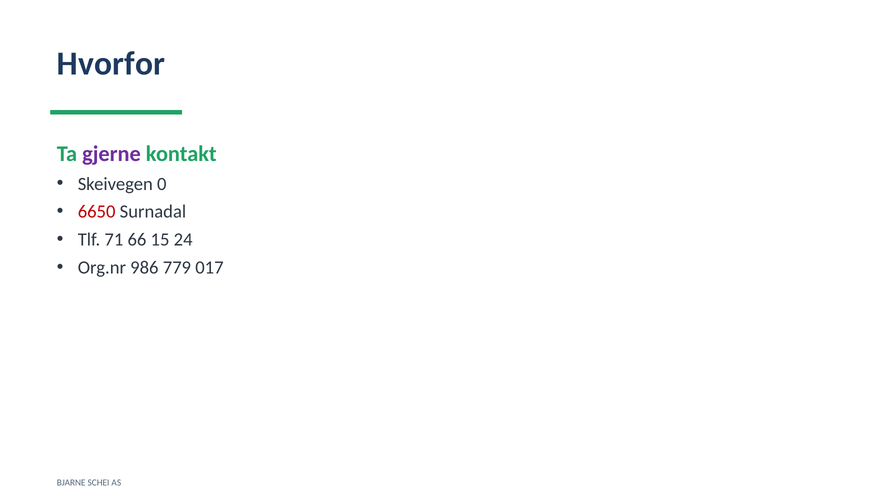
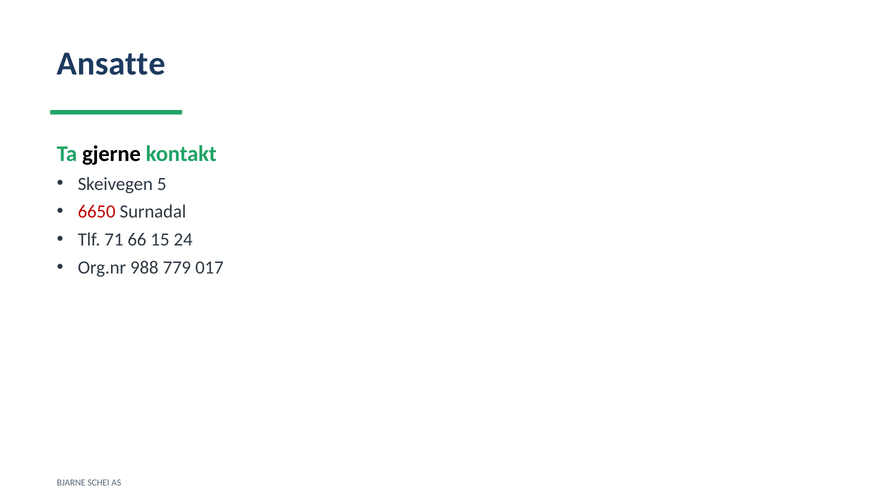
Hvorfor: Hvorfor -> Ansatte (111, 64)
gjerne colour: purple -> black (111, 154)
0: 0 -> 5 (162, 184)
986: 986 -> 988 (144, 267)
